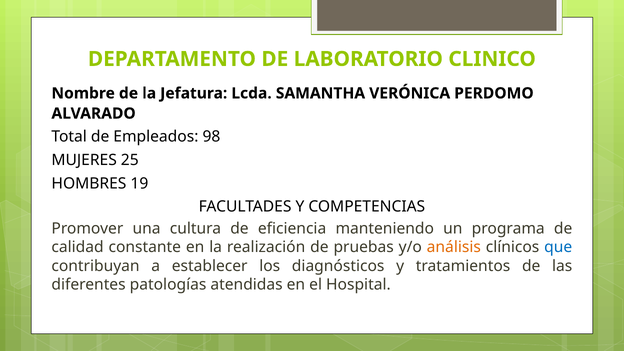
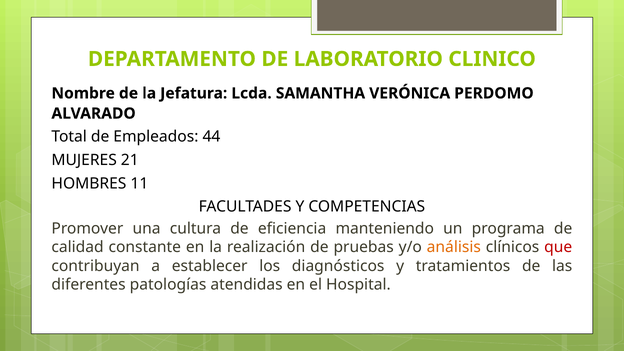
98: 98 -> 44 (211, 137)
25: 25 -> 21 (130, 160)
19: 19 -> 11 (139, 183)
que colour: blue -> red (558, 247)
